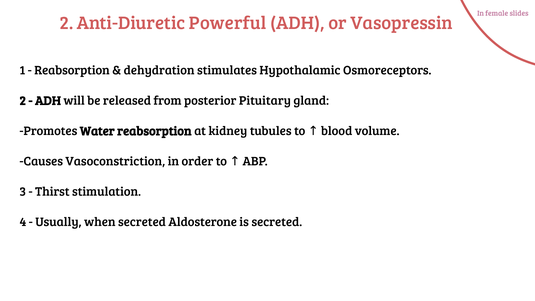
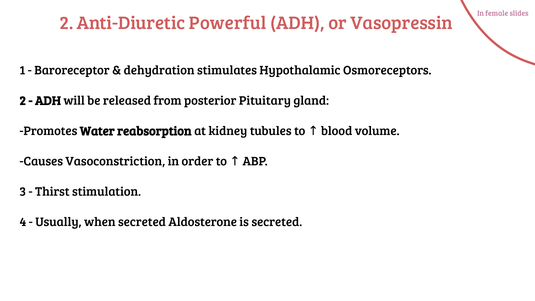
Reabsorption: Reabsorption -> Baroreceptor (72, 70)
